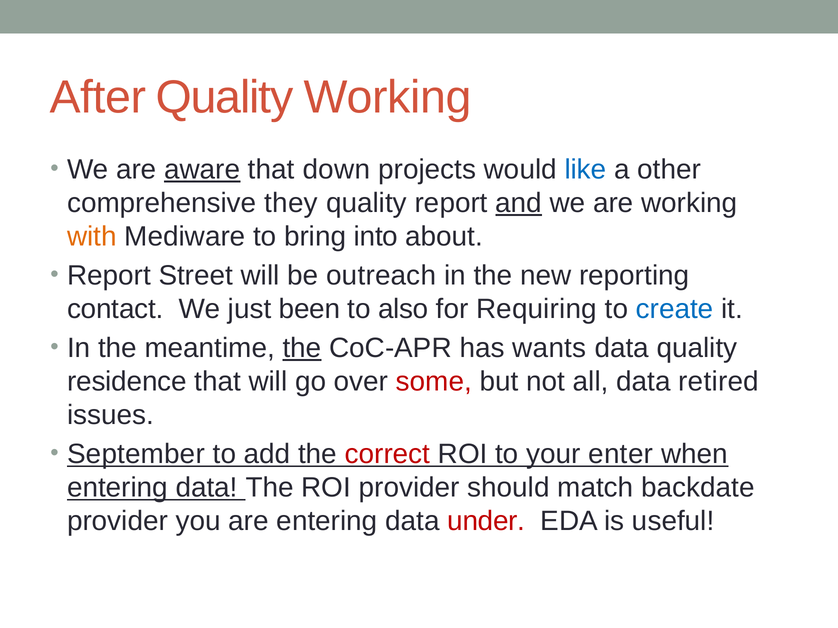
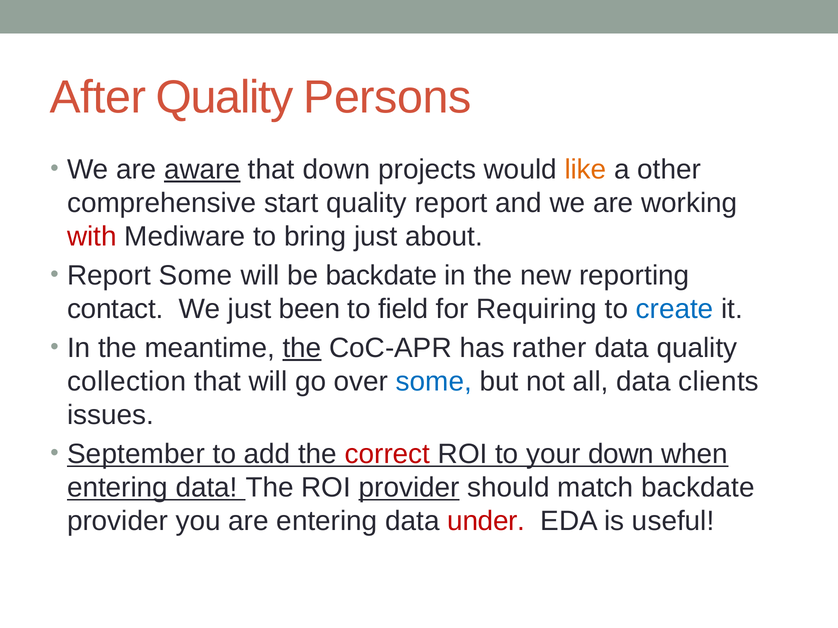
Quality Working: Working -> Persons (387, 98)
like colour: blue -> orange (585, 170)
they: they -> start (291, 203)
and underline: present -> none (519, 203)
with colour: orange -> red (92, 237)
bring into: into -> just (376, 237)
Report Street: Street -> Some (196, 276)
be outreach: outreach -> backdate (381, 276)
also: also -> field (403, 309)
wants: wants -> rather (549, 348)
residence: residence -> collection (127, 382)
some colour: red -> blue (434, 382)
retired: retired -> clients (719, 382)
your enter: enter -> down (621, 454)
provider underline: none -> present (409, 488)
